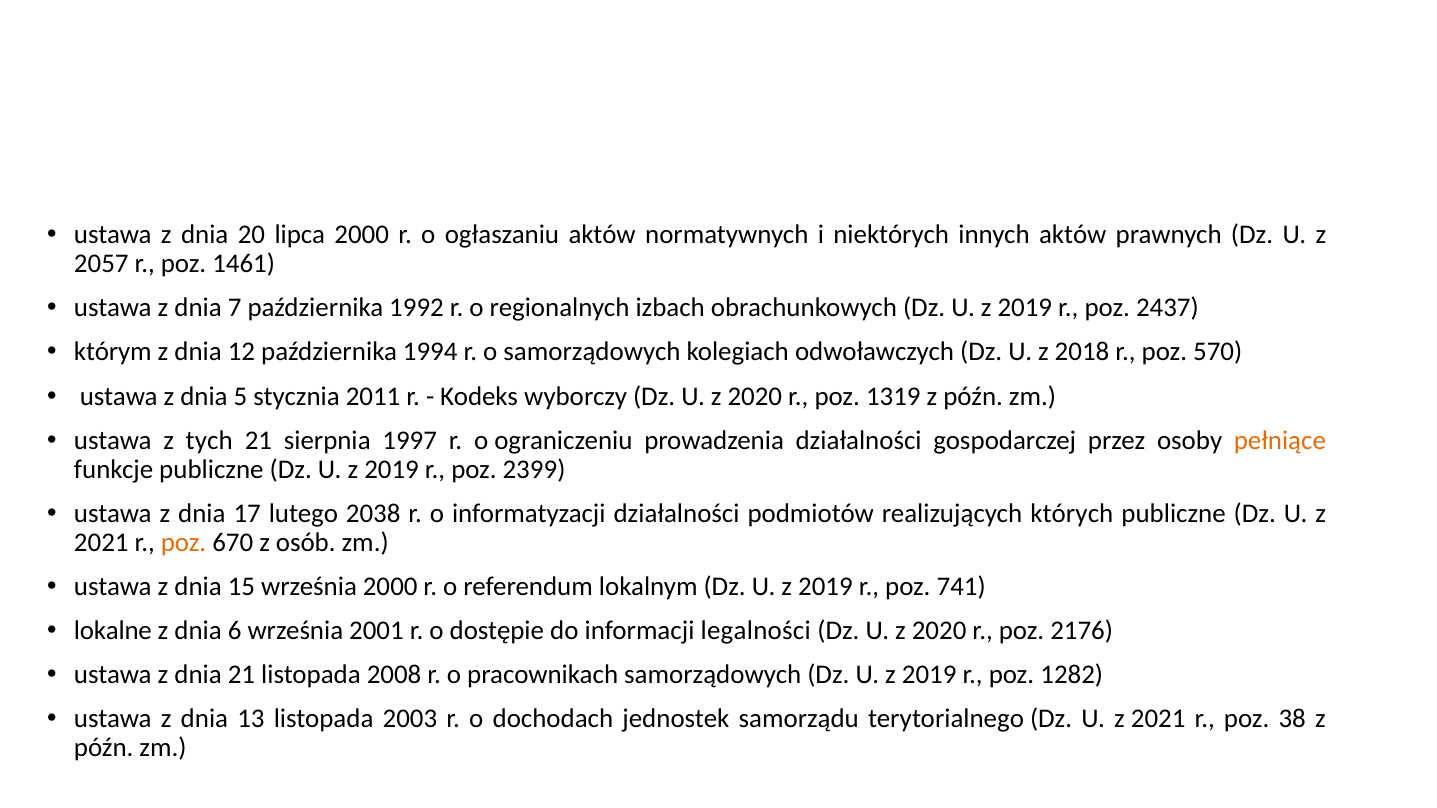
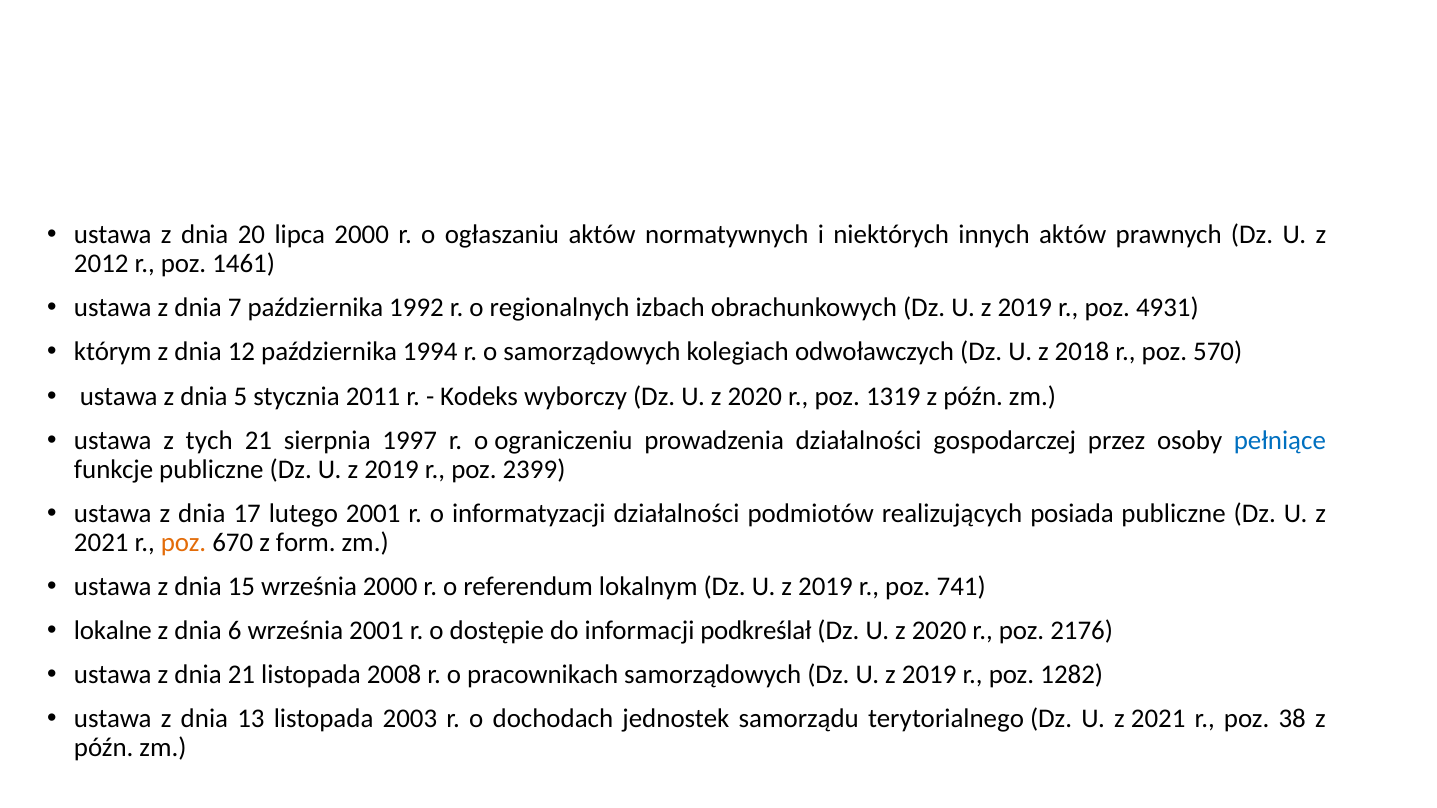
2057: 2057 -> 2012 (101, 264)
2437: 2437 -> 4931 (1167, 308)
pełniące colour: orange -> blue (1280, 440)
lutego 2038: 2038 -> 2001 (373, 514)
których: których -> posiada (1072, 514)
osób: osób -> form (306, 543)
legalności: legalności -> podkreślał (756, 631)
